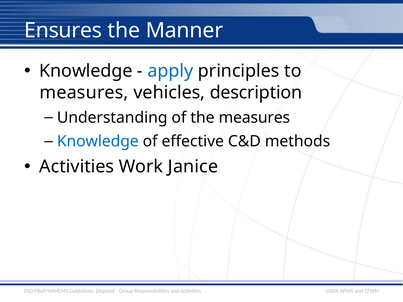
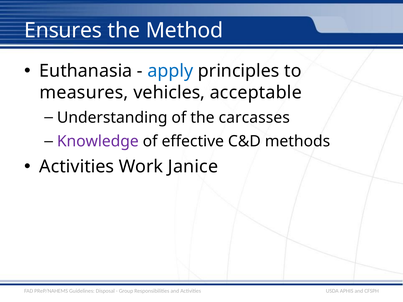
Manner: Manner -> Method (184, 30)
Knowledge: Knowledge -> Euthanasia (86, 71)
description: description -> acceptable (256, 93)
the measures: measures -> carcasses (254, 118)
Knowledge colour: blue -> purple (98, 142)
